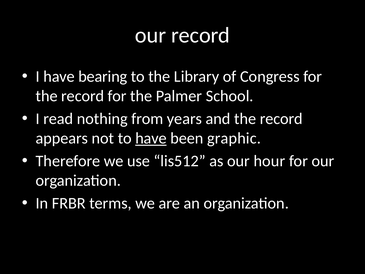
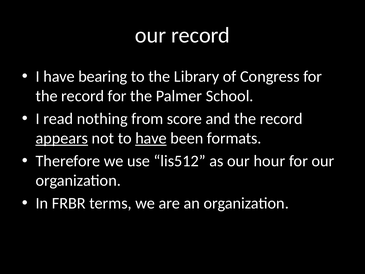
years: years -> score (184, 119)
appears underline: none -> present (62, 138)
graphic: graphic -> formats (234, 138)
